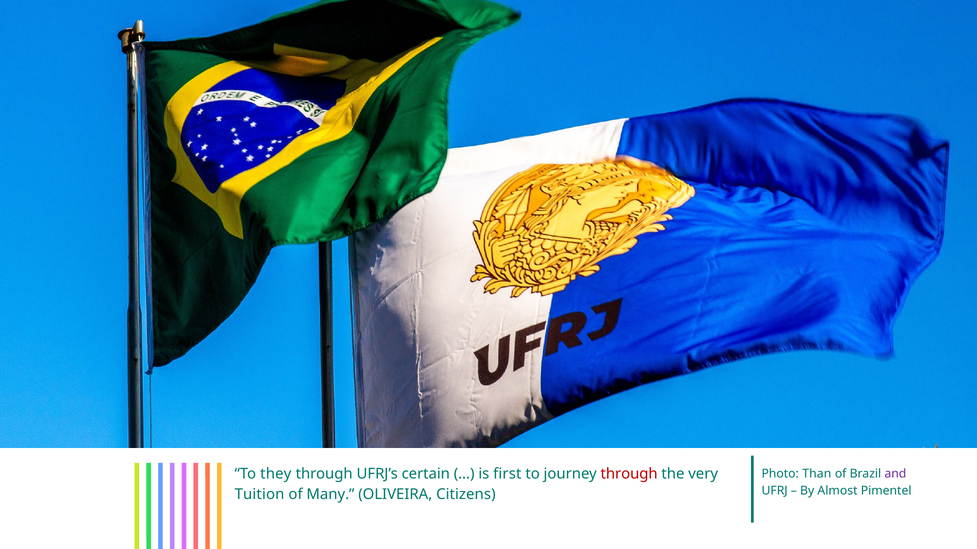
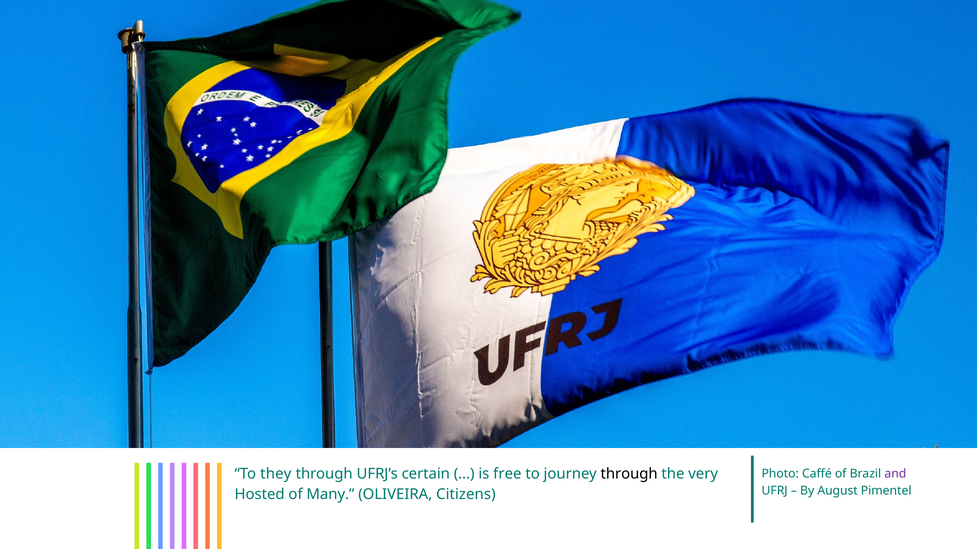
first: first -> free (507, 474)
through colour: red -> black (629, 474)
Than: Than -> Caffé (817, 474)
Almost: Almost -> August (838, 491)
Tuition: Tuition -> Hosted (260, 495)
